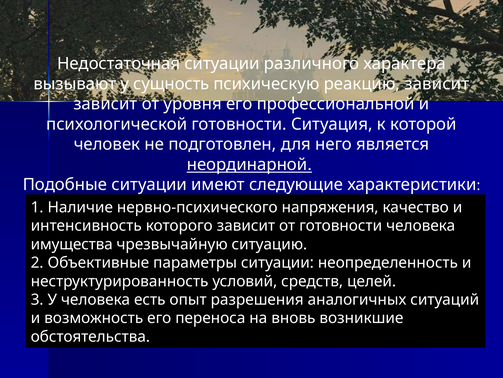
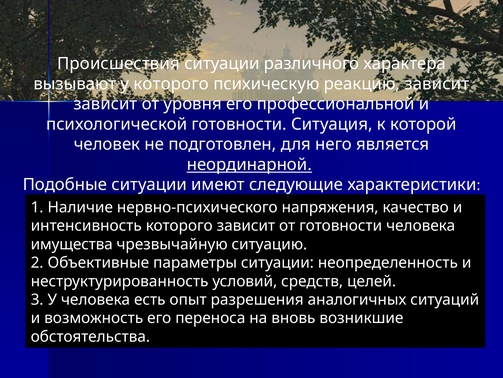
Недостаточная: Недостаточная -> Происшествия (118, 64)
у сущность: сущность -> которого (171, 84)
